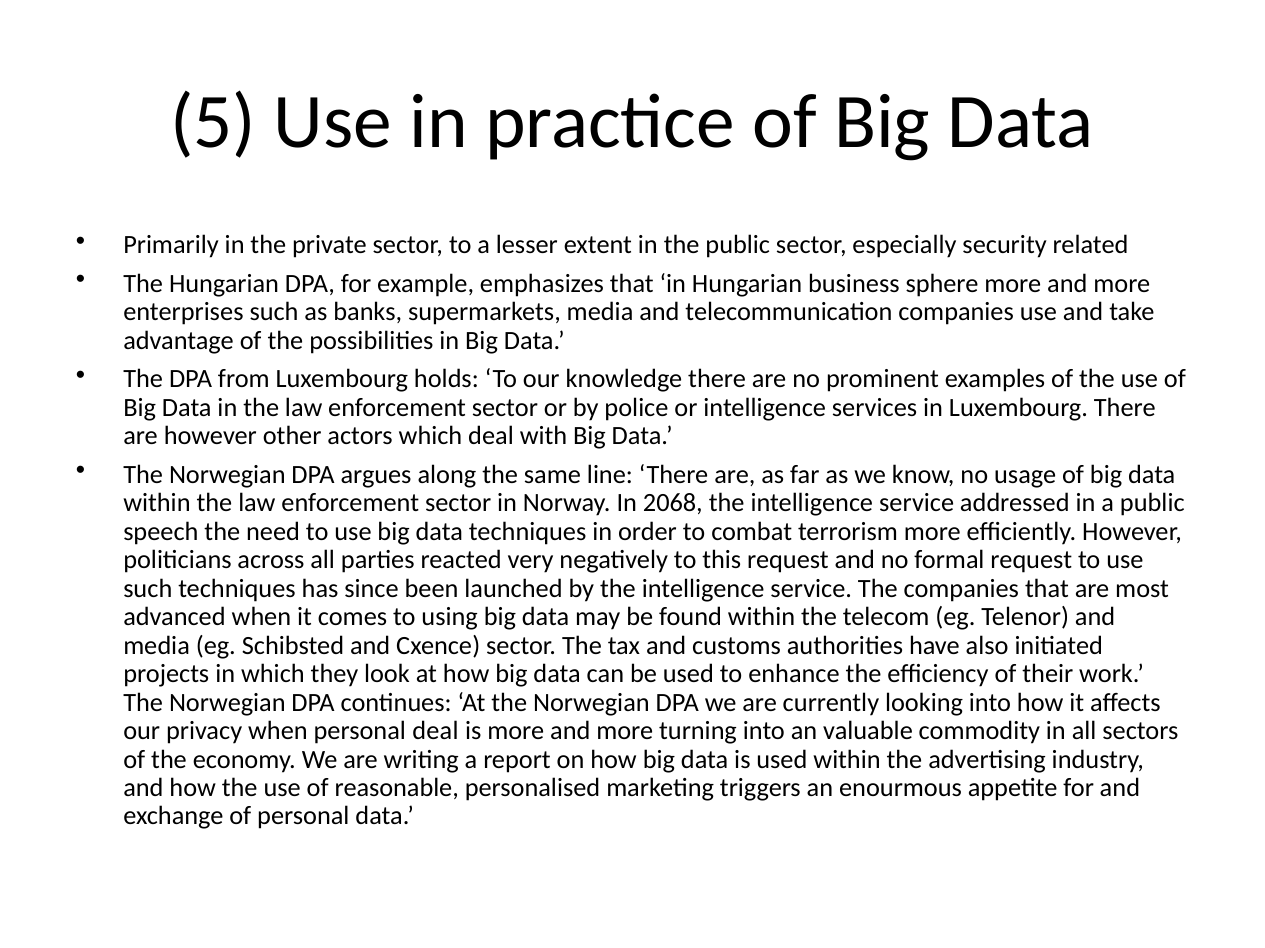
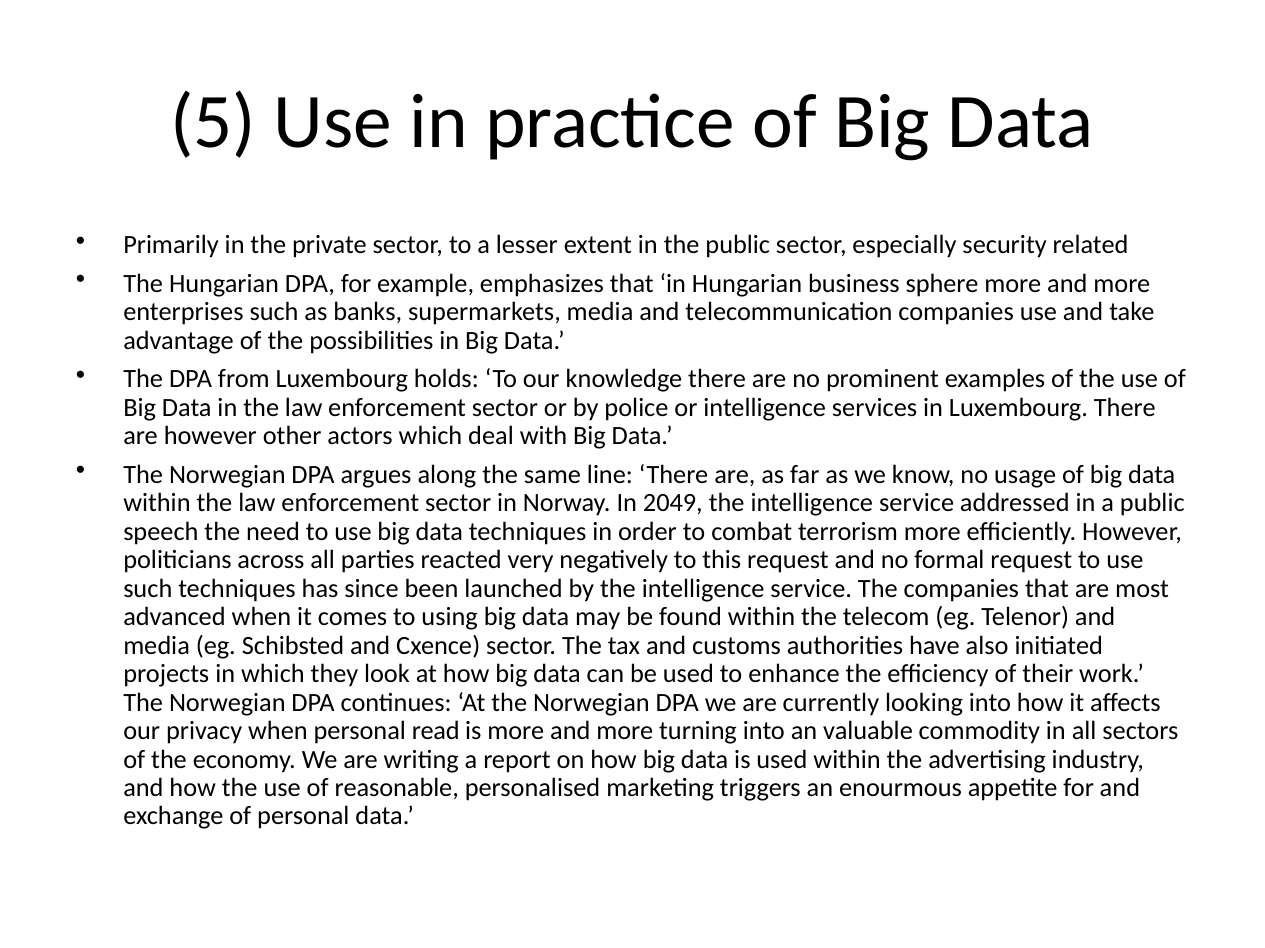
2068: 2068 -> 2049 (673, 504)
personal deal: deal -> read (436, 731)
